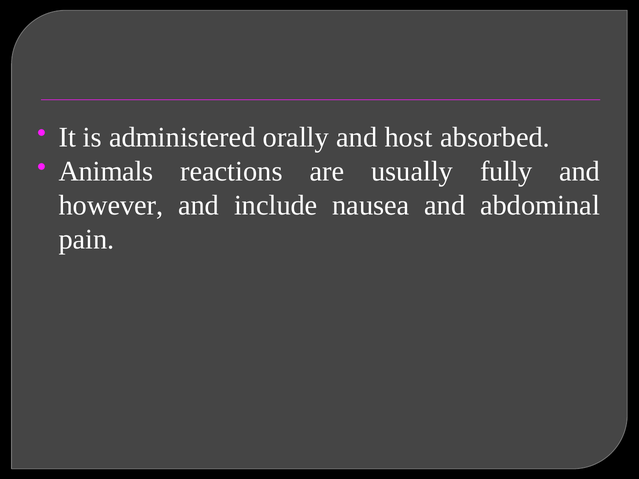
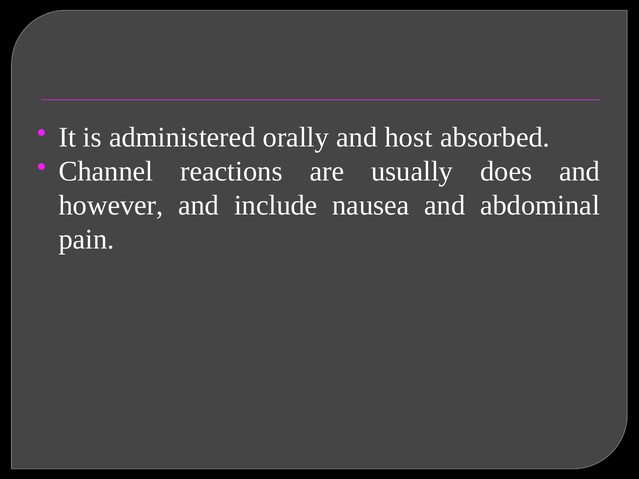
Animals: Animals -> Channel (106, 171)
fully: fully -> does (506, 171)
